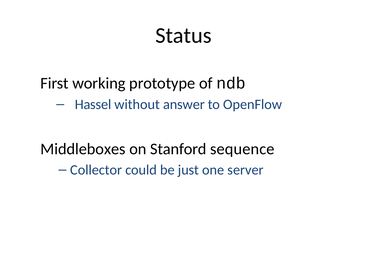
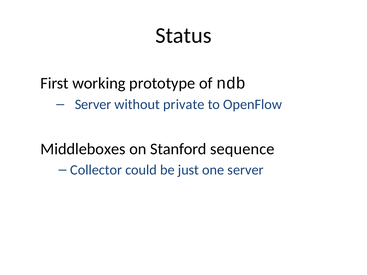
Hassel: Hassel -> Server (93, 104)
answer: answer -> private (184, 104)
